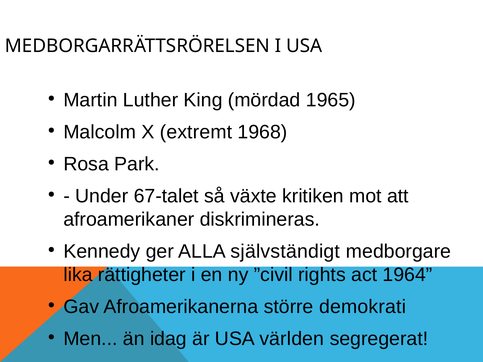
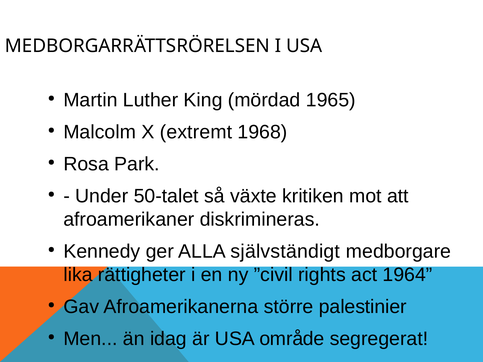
67-talet: 67-talet -> 50-talet (166, 196)
demokrati: demokrati -> palestinier (363, 307)
världen: världen -> område (292, 339)
